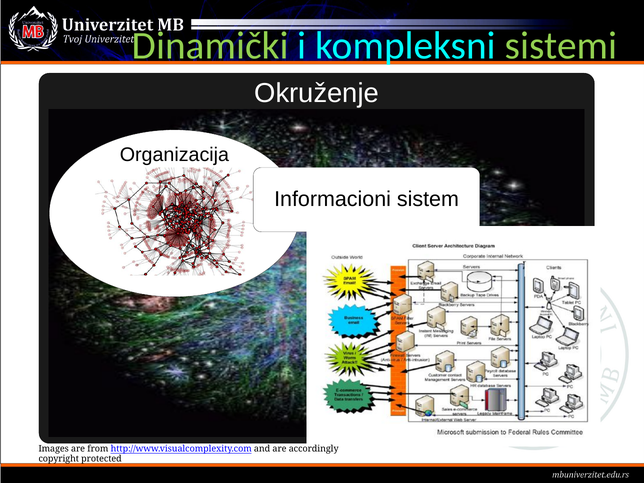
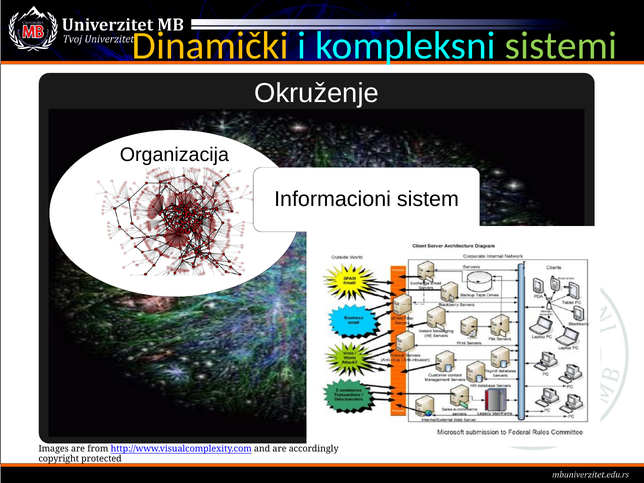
Dinamički colour: light green -> yellow (210, 46)
